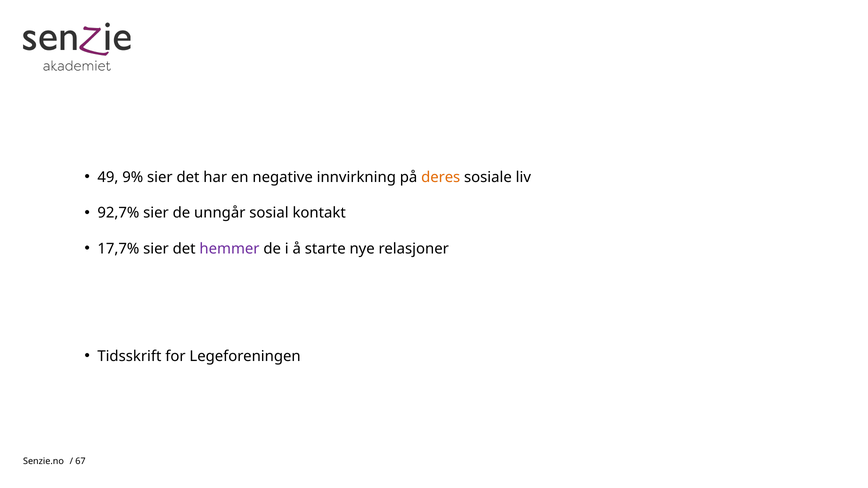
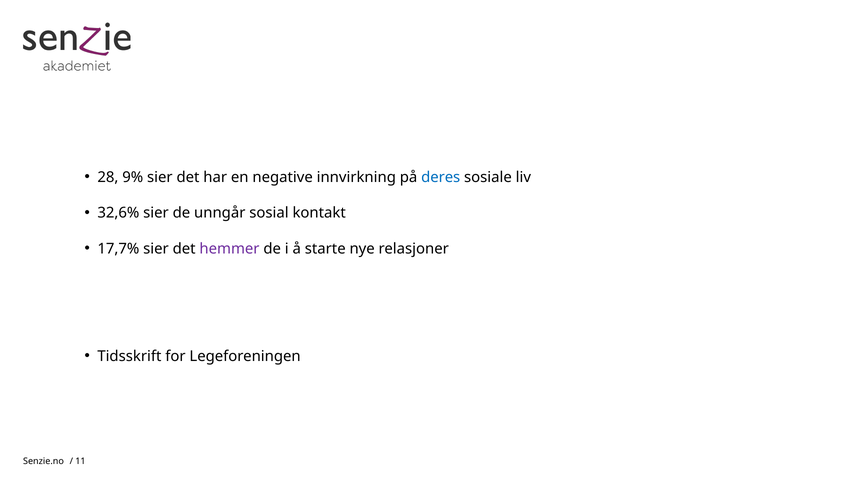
49: 49 -> 28 (108, 177)
deres colour: orange -> blue (441, 177)
92,7%: 92,7% -> 32,6% (118, 213)
67: 67 -> 11 (81, 462)
